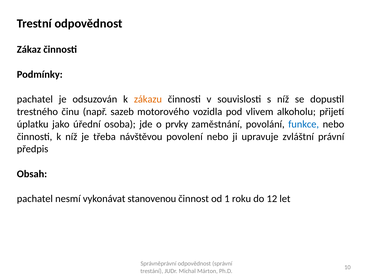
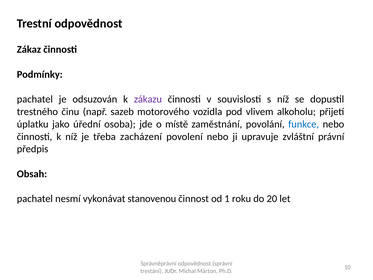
zákazu colour: orange -> purple (148, 99)
prvky: prvky -> místě (177, 124)
návštěvou: návštěvou -> zacházení (141, 136)
12: 12 -> 20 (272, 199)
